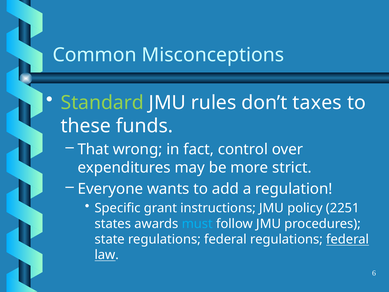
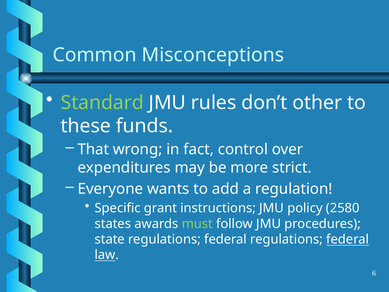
taxes: taxes -> other (317, 103)
2251: 2251 -> 2580 (343, 208)
must colour: light blue -> light green (197, 224)
